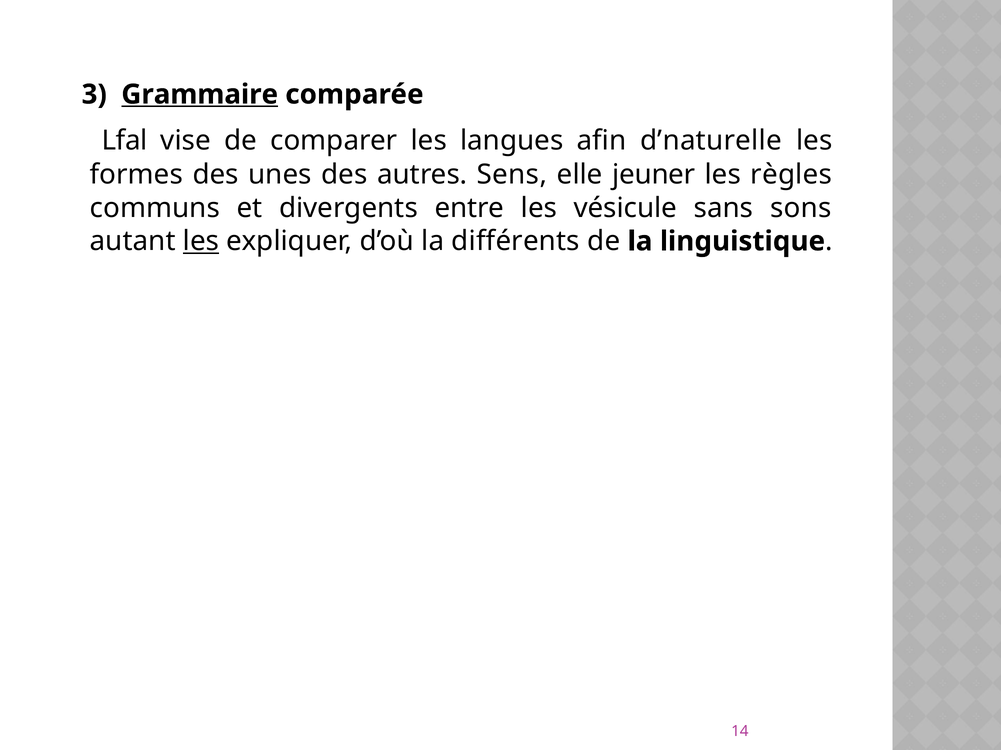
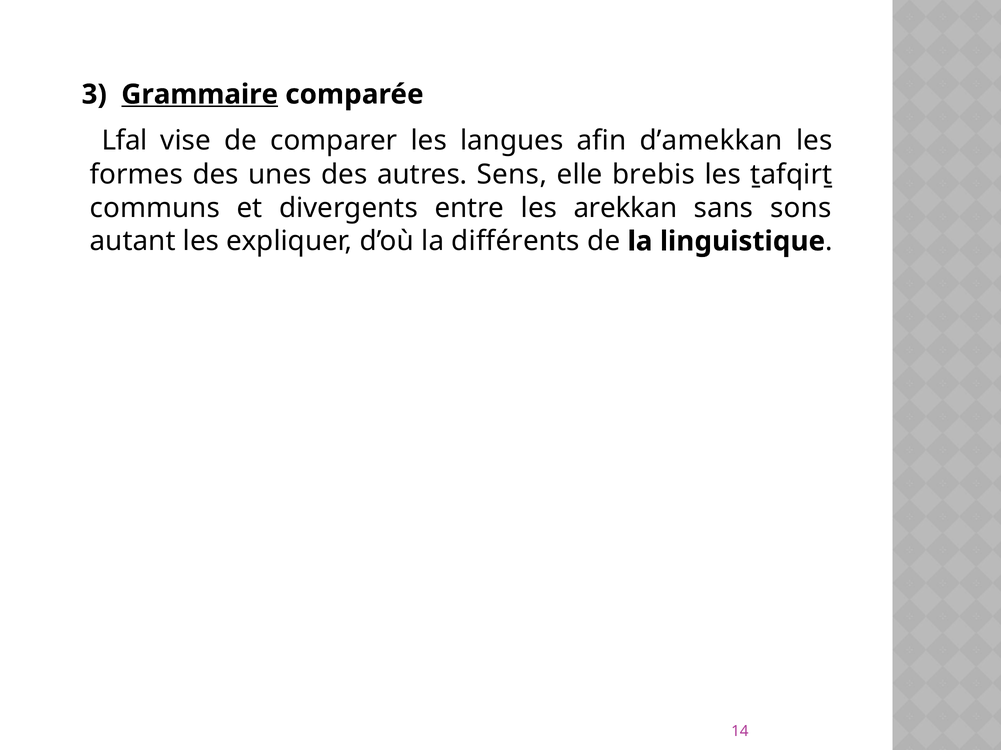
d’naturelle: d’naturelle -> d’amekkan (711, 141)
jeuner: jeuner -> brebis (654, 175)
règles: règles -> ṯafqirṯ (791, 175)
vésicule: vésicule -> arekkan (625, 208)
les underline: present -> none (201, 241)
